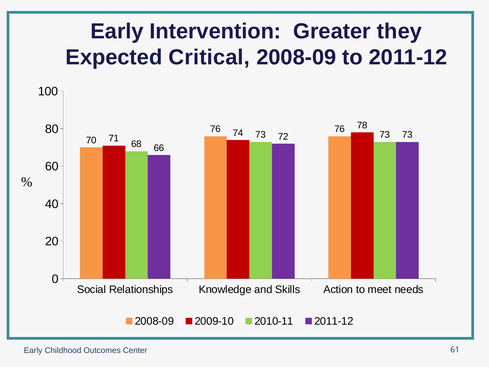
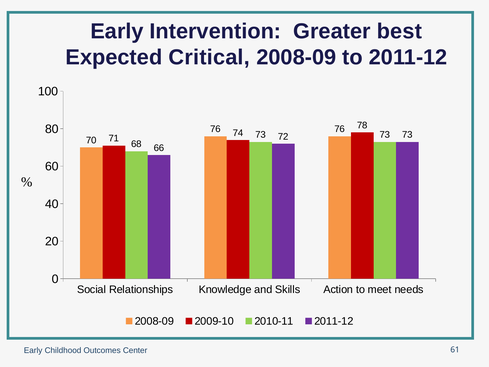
they: they -> best (399, 31)
